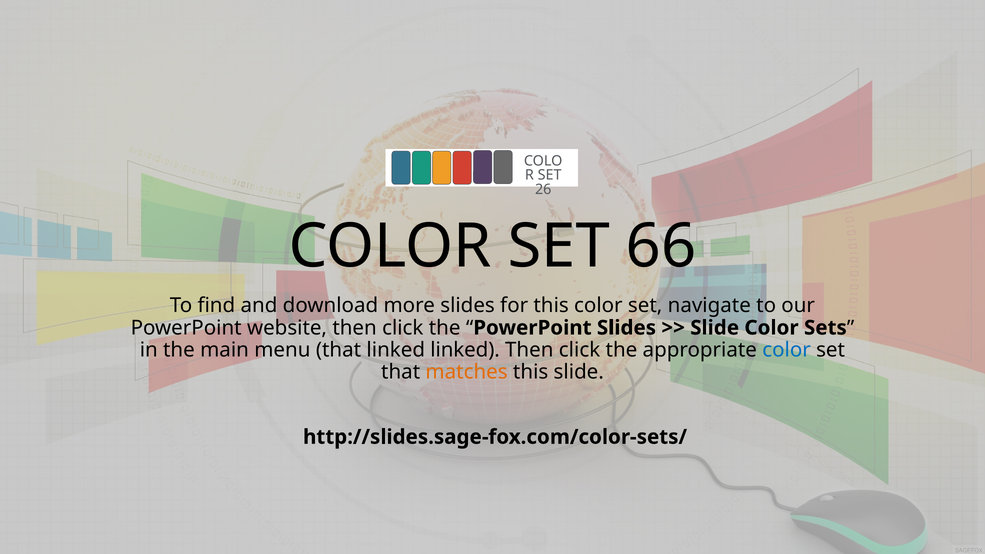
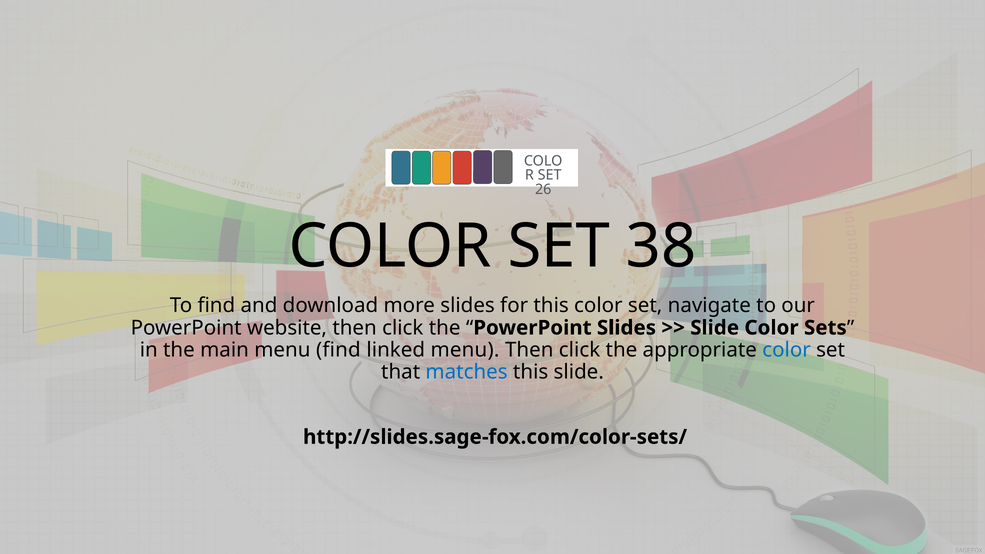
66: 66 -> 38 (661, 246)
menu that: that -> find (338, 350)
linked linked: linked -> menu (465, 350)
matches colour: orange -> blue (467, 372)
